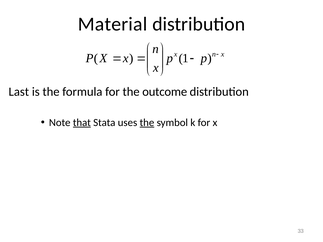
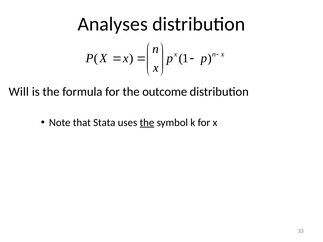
Material: Material -> Analyses (113, 24)
Last: Last -> Will (19, 92)
that underline: present -> none (82, 123)
